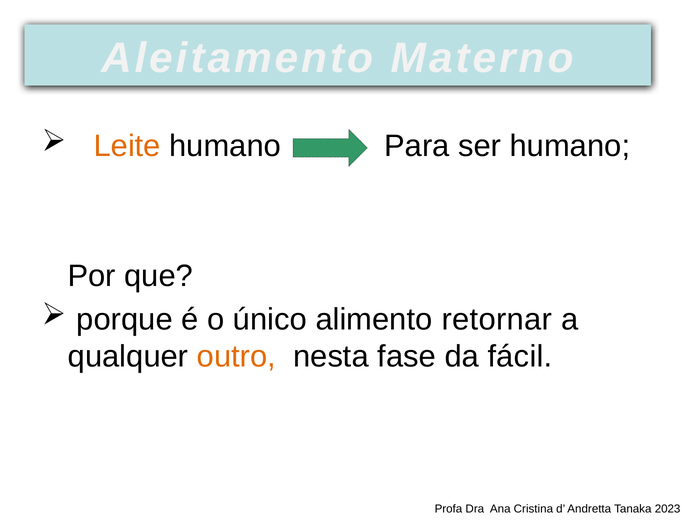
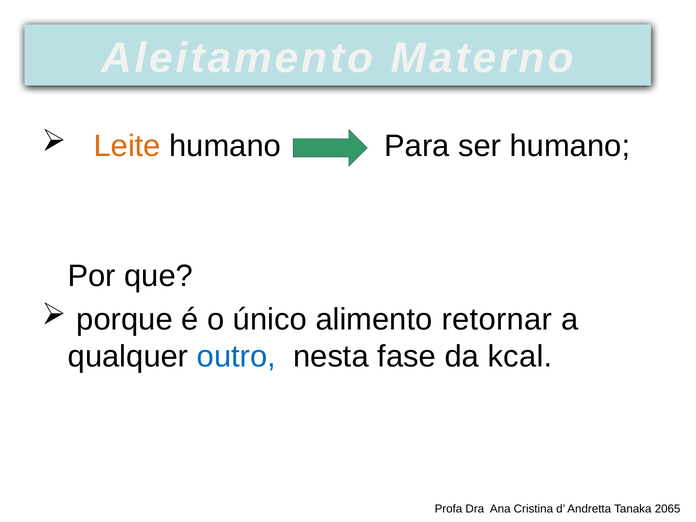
outro colour: orange -> blue (236, 356)
fácil: fácil -> kcal (520, 356)
2023: 2023 -> 2065 (668, 509)
